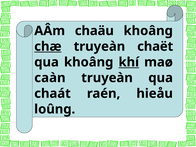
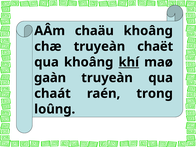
chæ underline: present -> none (48, 46)
caàn: caàn -> gaàn (50, 78)
hieåu: hieåu -> trong (155, 93)
